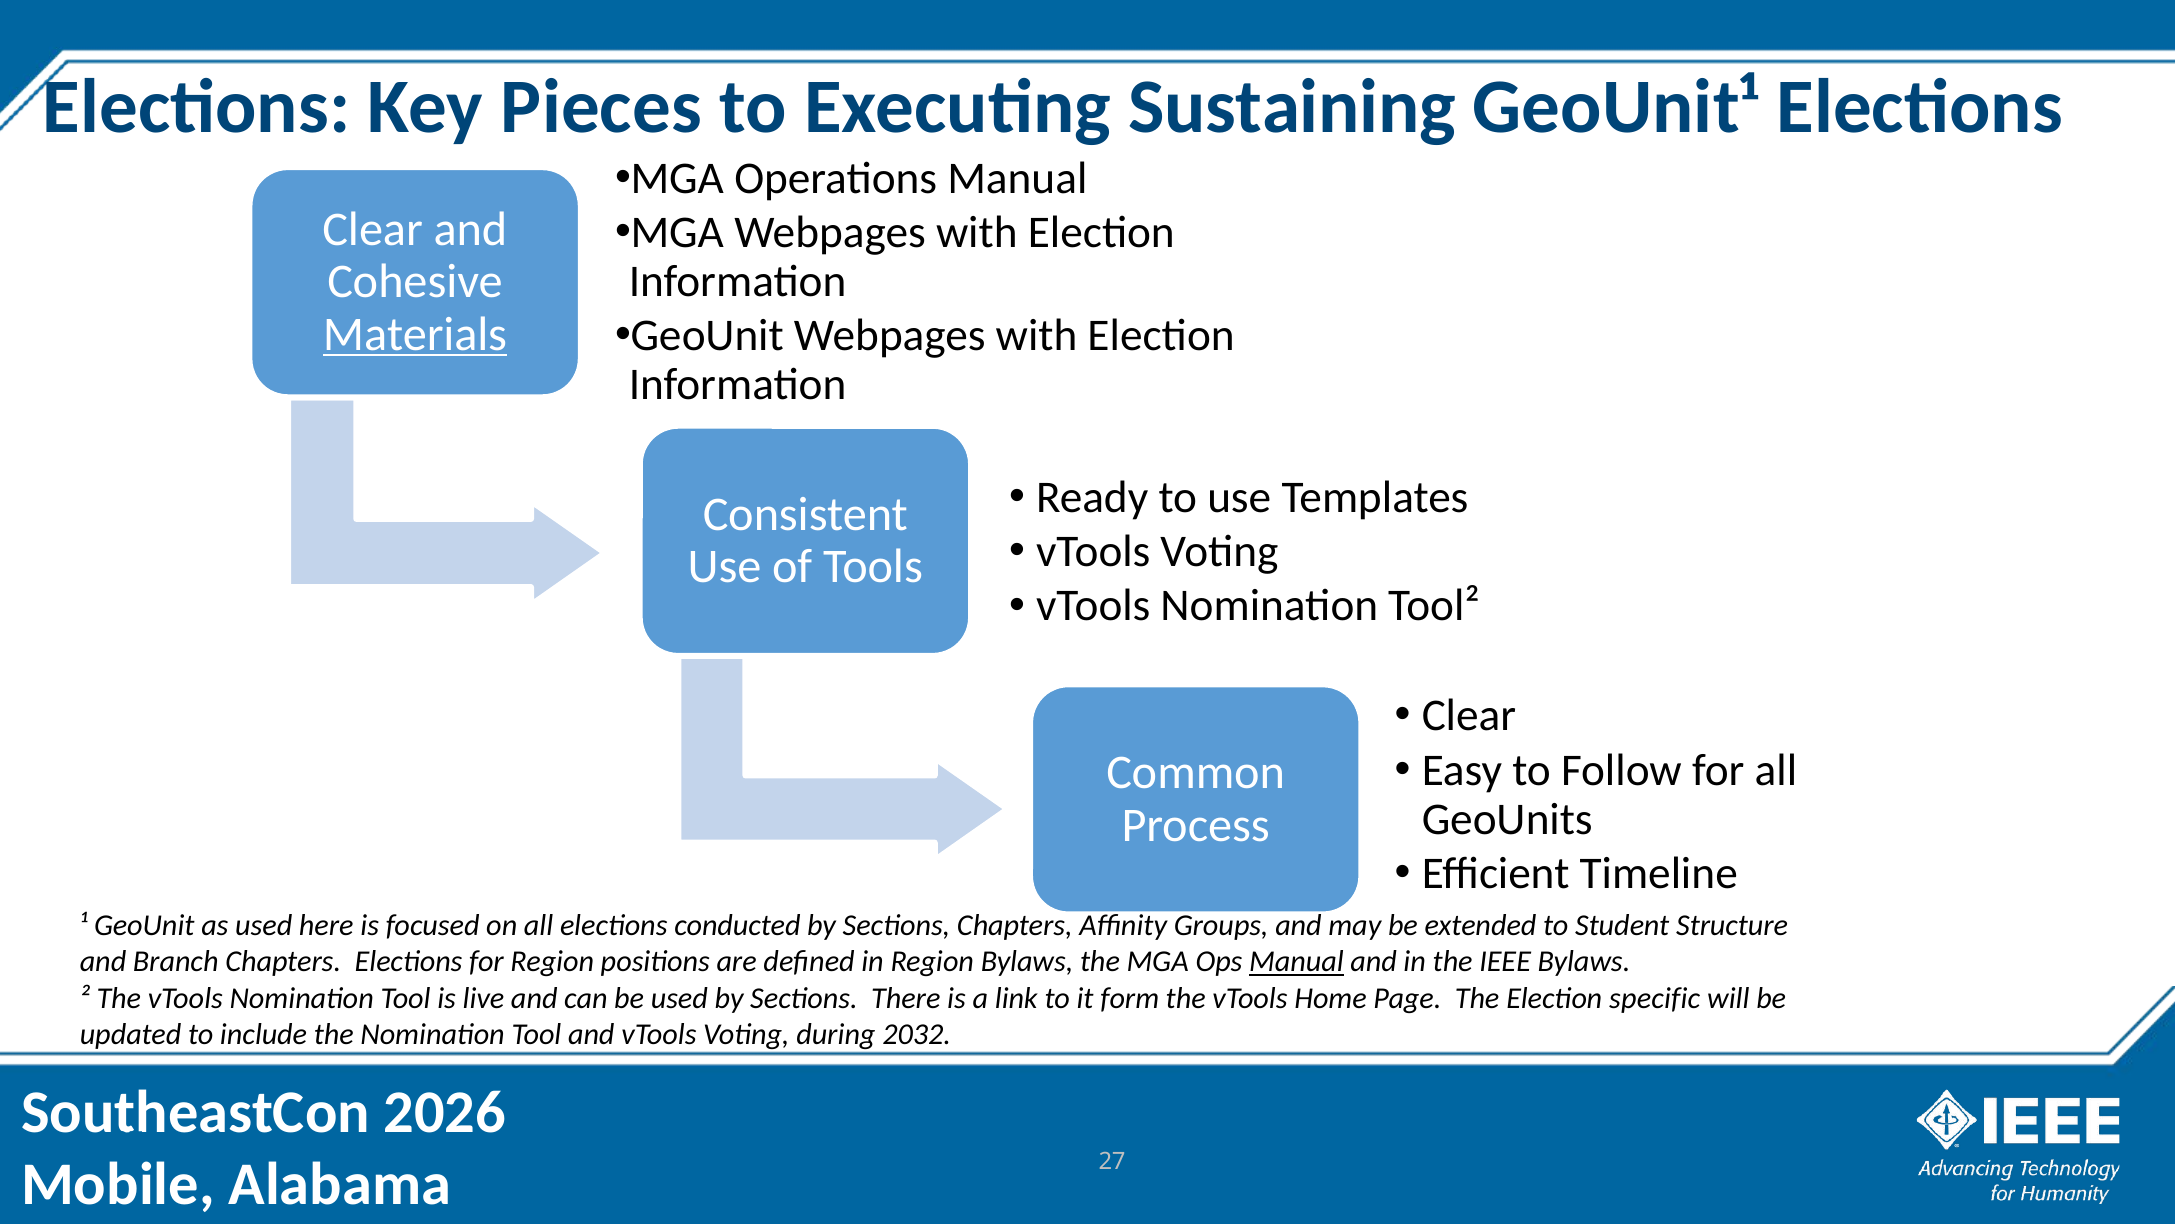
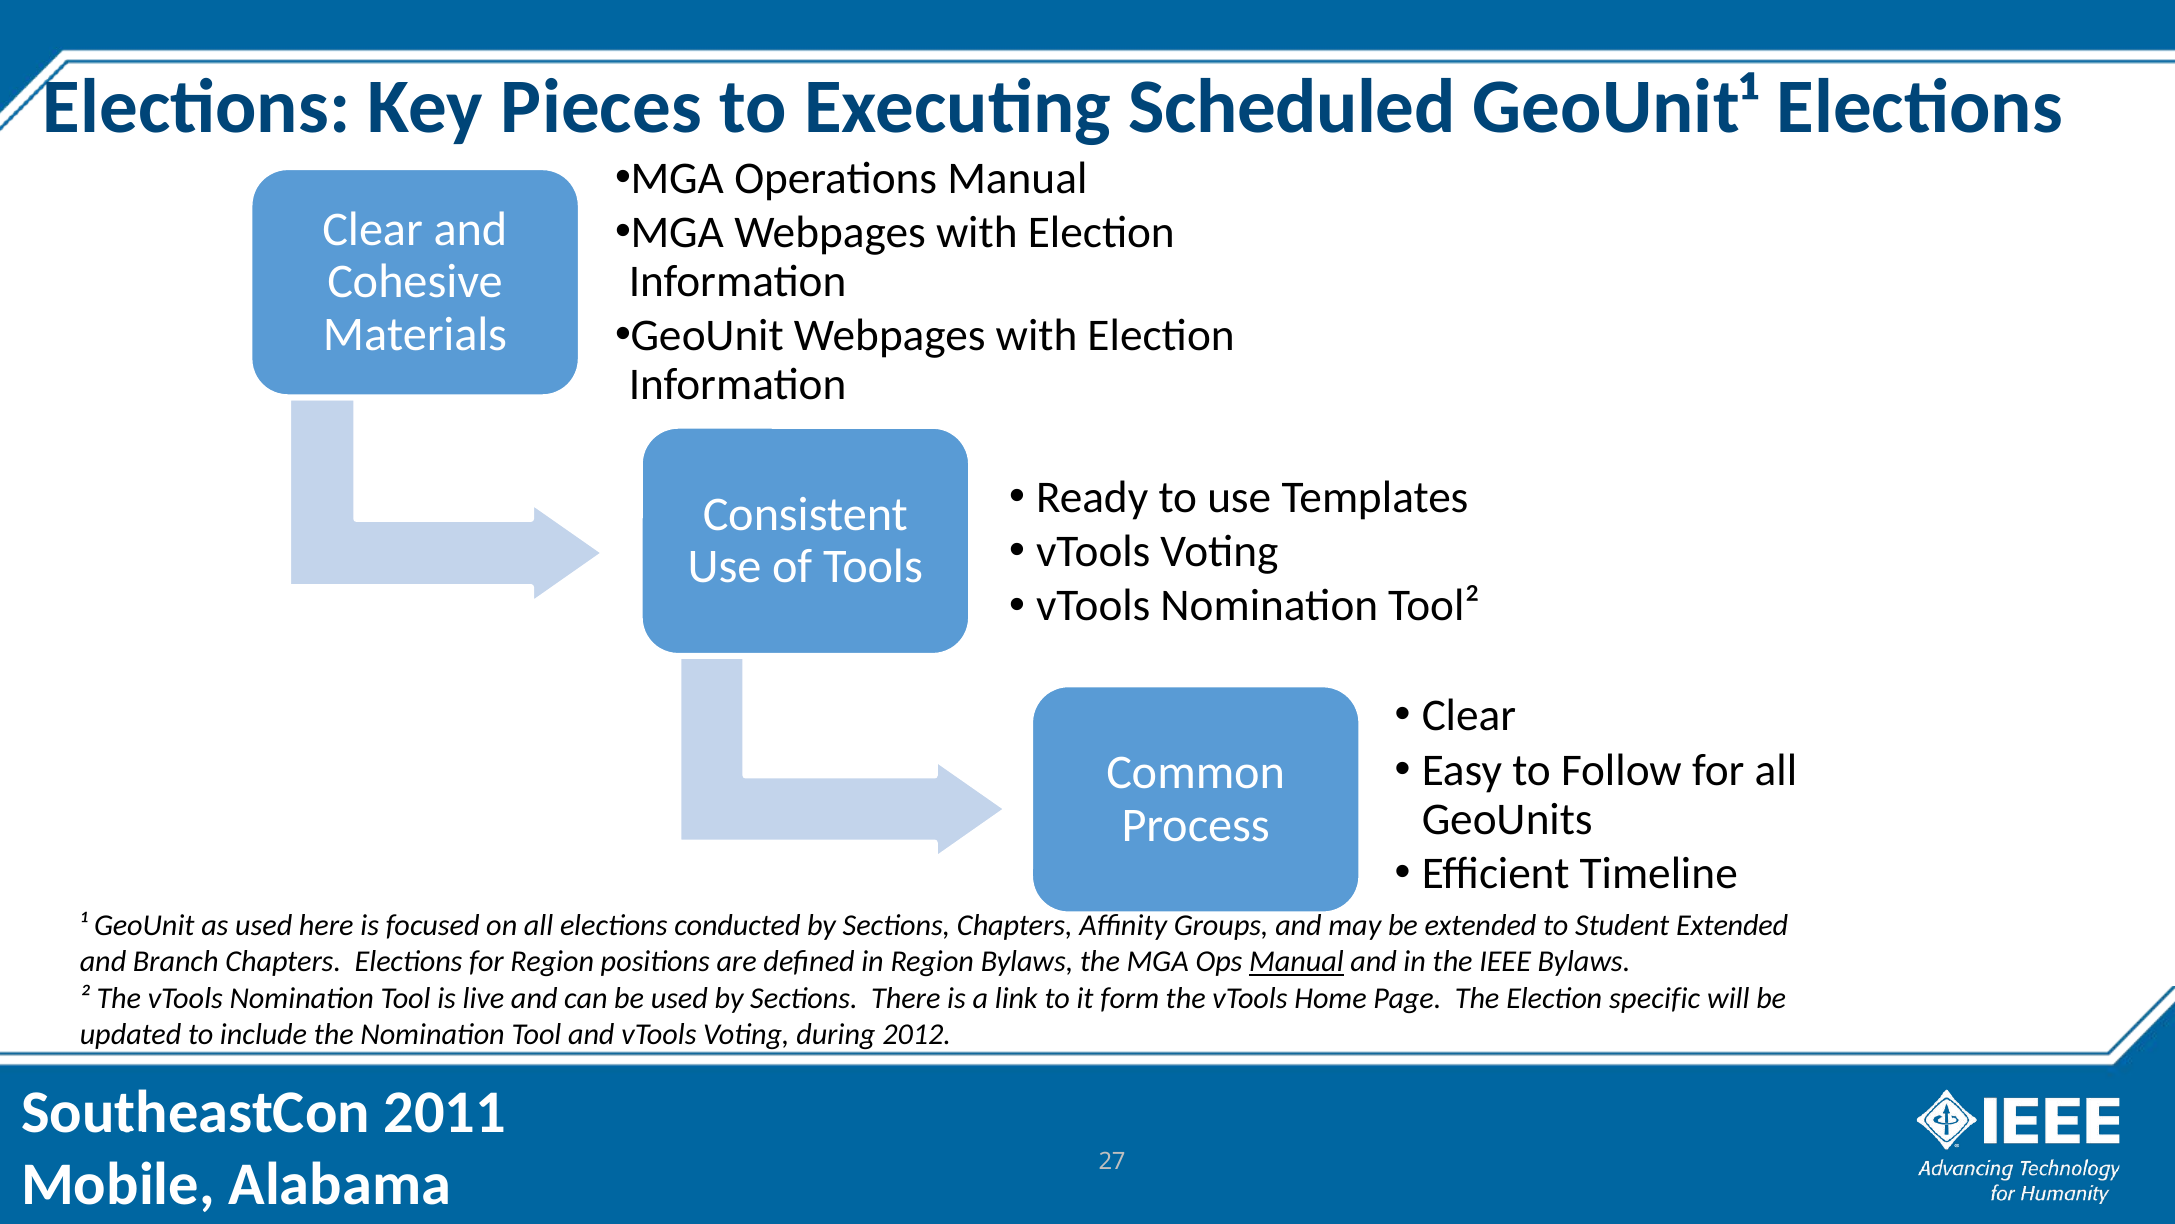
Sustaining: Sustaining -> Scheduled (1292, 107)
Materials underline: present -> none (415, 334)
Student Structure: Structure -> Extended (1732, 925)
2032: 2032 -> 2012 (917, 1034)
2026: 2026 -> 2011 (445, 1112)
